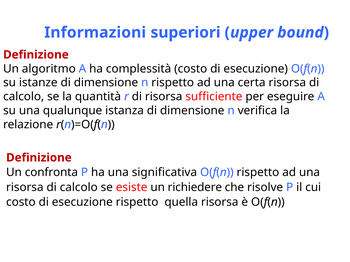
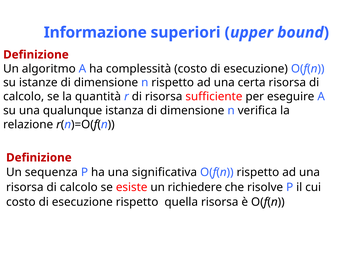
Informazioni: Informazioni -> Informazione (95, 33)
confronta: confronta -> sequenza (51, 173)
